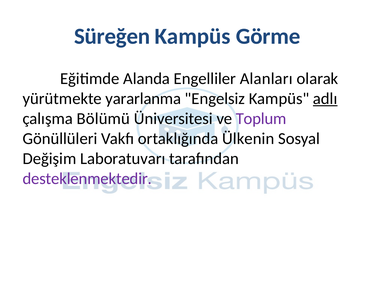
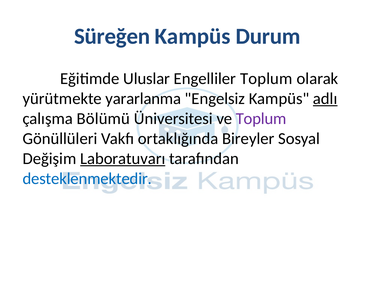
Görme: Görme -> Durum (268, 36)
Alanda: Alanda -> Uluslar (147, 79)
Engelliler Alanları: Alanları -> Toplum (266, 79)
Ülkenin: Ülkenin -> Bireyler (248, 139)
Laboratuvarı underline: none -> present (123, 159)
desteklenmektedir colour: purple -> blue (87, 179)
